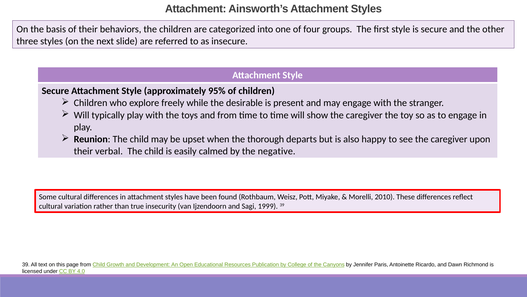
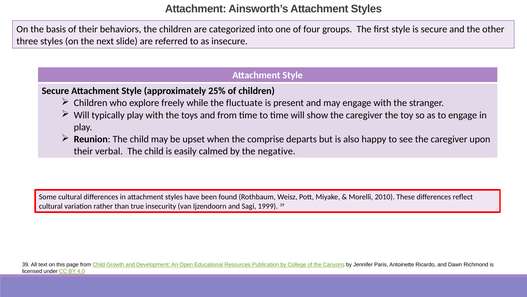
95%: 95% -> 25% (217, 91)
desirable: desirable -> fluctuate (244, 103)
thorough: thorough -> comprise (266, 139)
